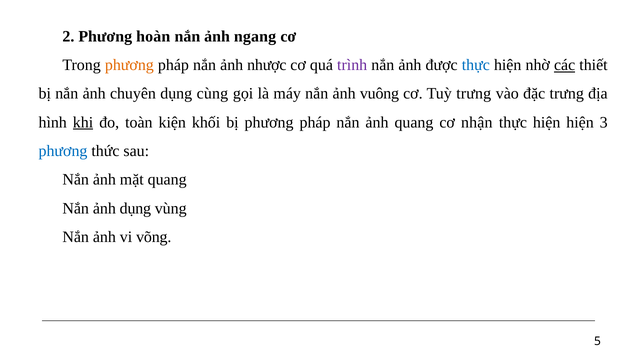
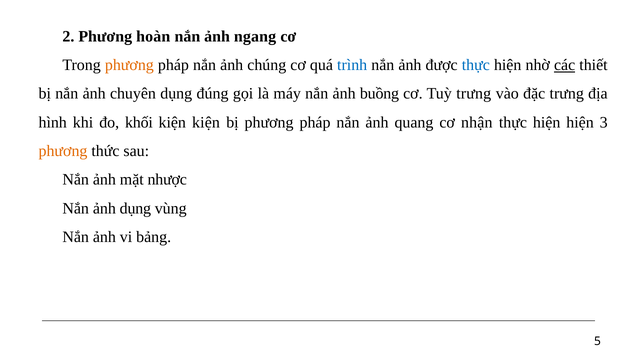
nhược: nhược -> chúng (267, 65)
trình colour: purple -> blue (352, 65)
cùng: cùng -> đúng (213, 94)
vuông: vuông -> buồng (379, 94)
khi underline: present -> none (83, 122)
toàn: toàn -> khối (139, 122)
kiện khối: khối -> kiện (206, 122)
phương colour: blue -> orange (63, 151)
mặt quang: quang -> nhược (167, 180)
võng: võng -> bảng (154, 237)
